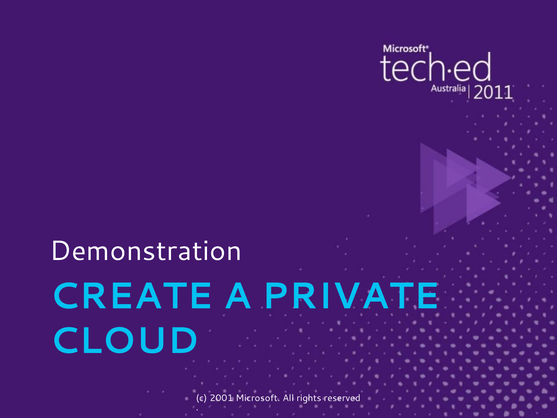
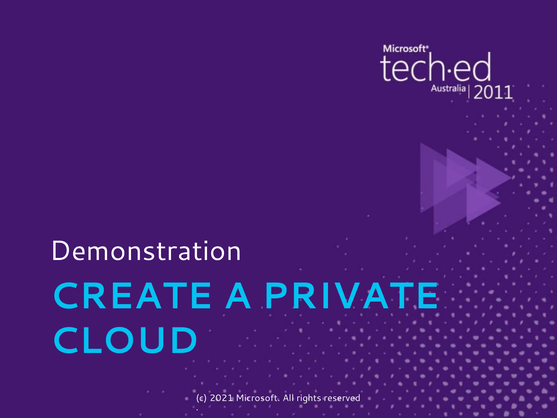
2001: 2001 -> 2021 (221, 398)
